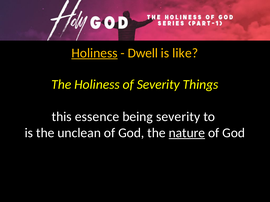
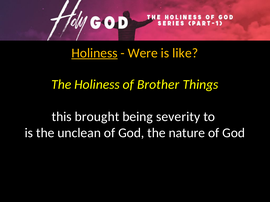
Dwell: Dwell -> Were (143, 53)
of Severity: Severity -> Brother (158, 85)
essence: essence -> brought (97, 117)
nature underline: present -> none (187, 133)
